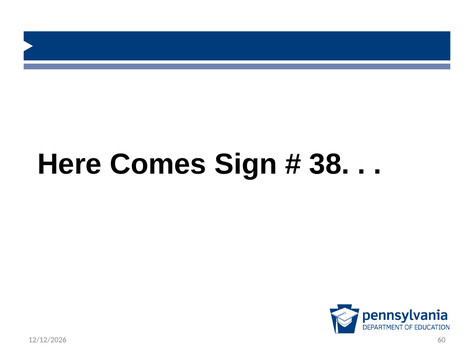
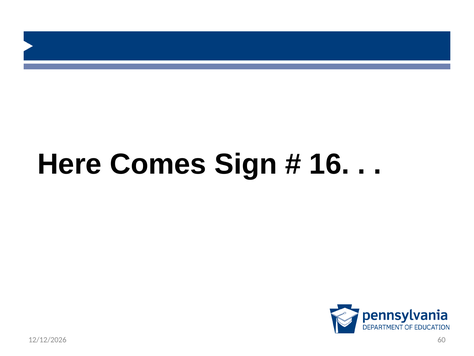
38: 38 -> 16 (329, 164)
